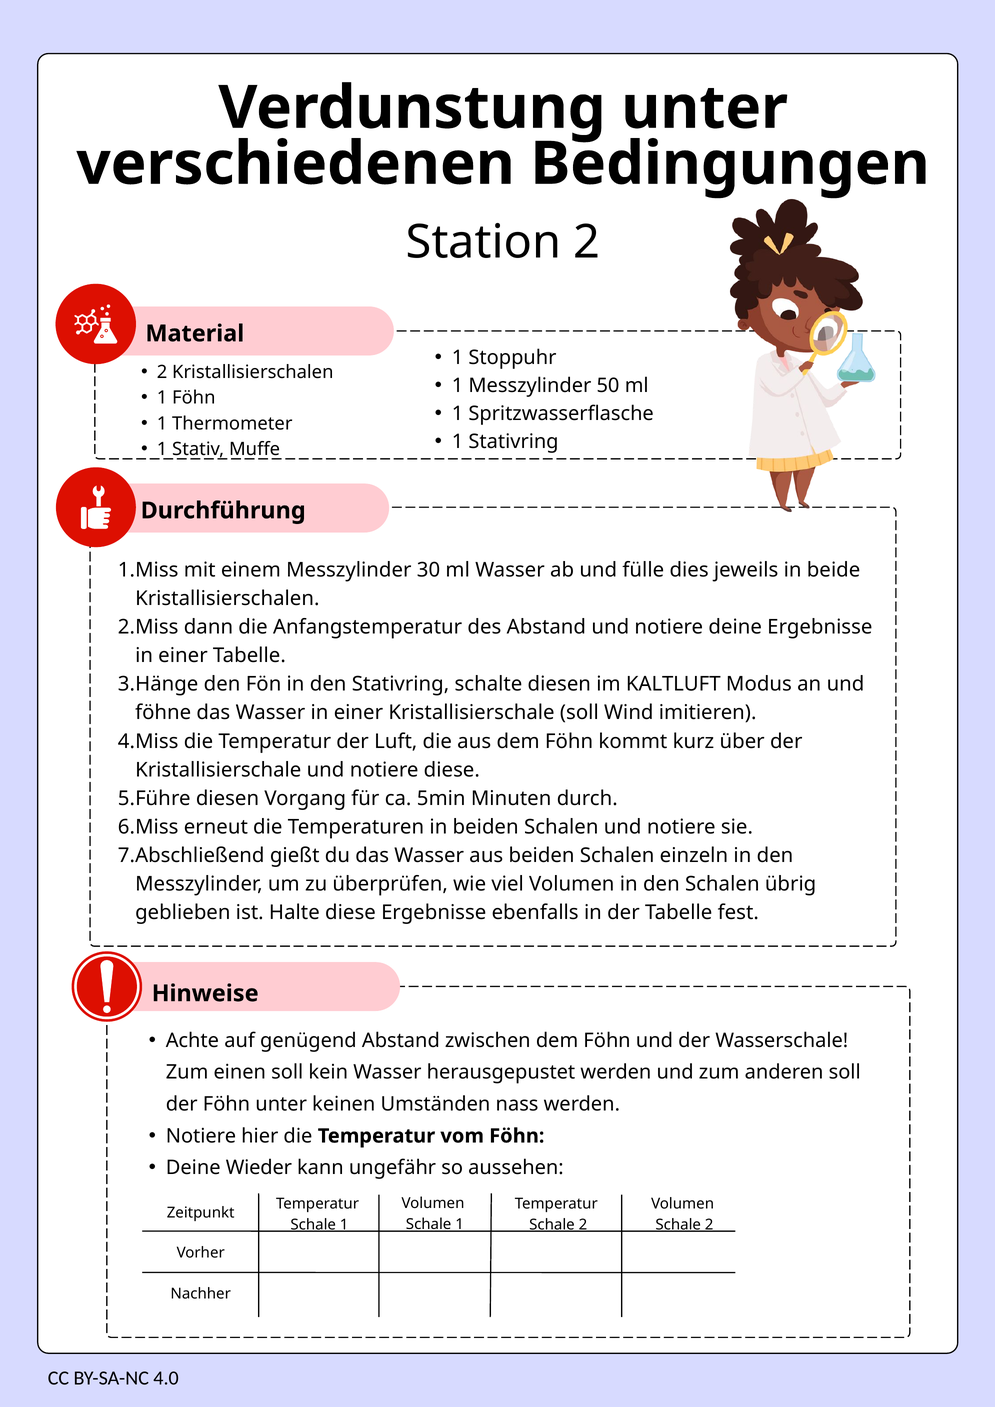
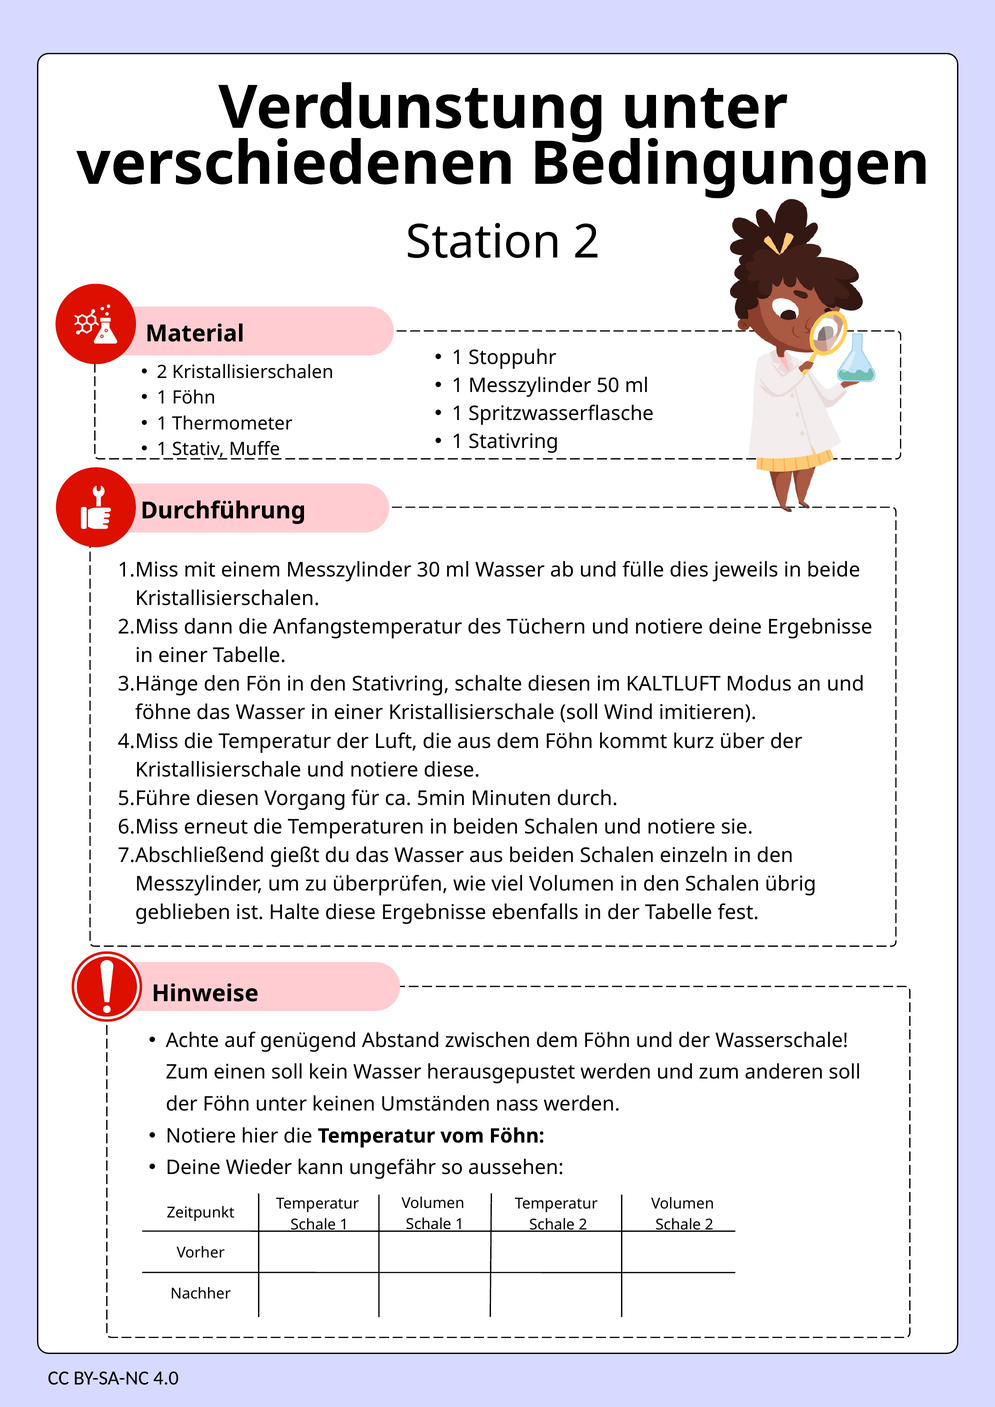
des Abstand: Abstand -> Tüchern (546, 628)
